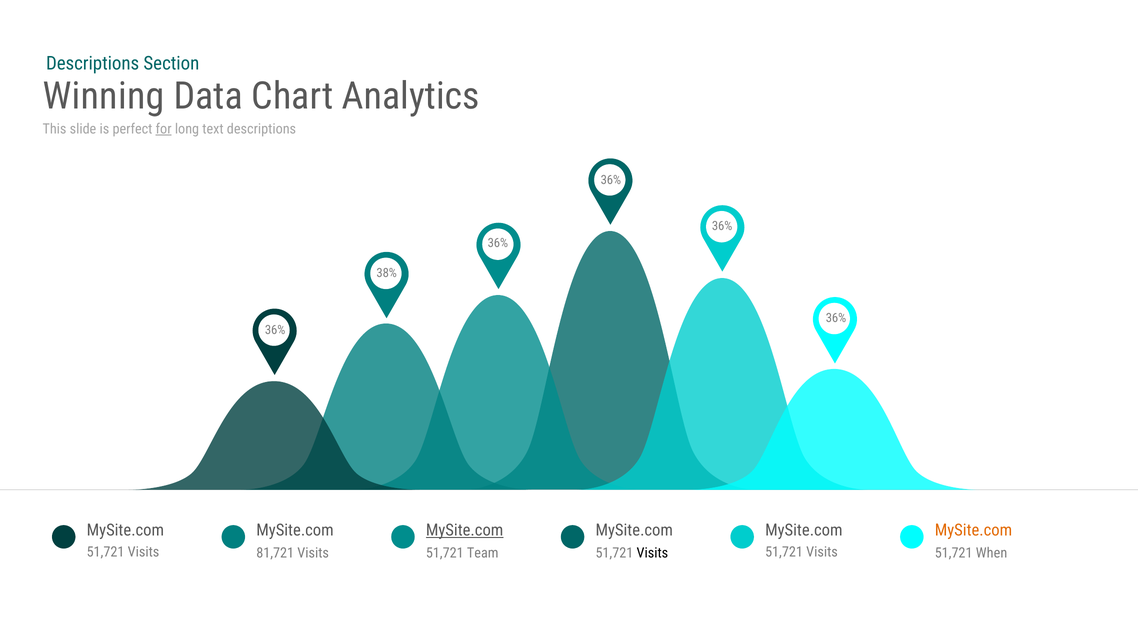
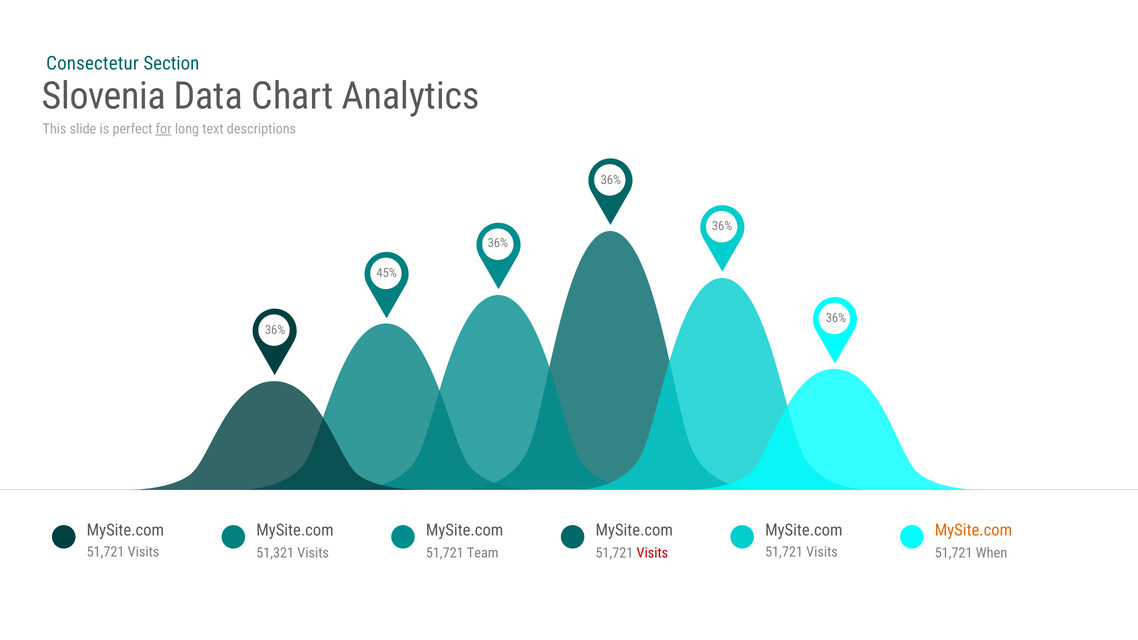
Descriptions: Descriptions -> Consectetur (92, 63)
Winning: Winning -> Slovenia (104, 96)
38%: 38% -> 45% (387, 273)
MySite.com underline: present -> none (465, 530)
81,721: 81,721 -> 51,321 (275, 553)
Visits colour: black -> red (652, 553)
